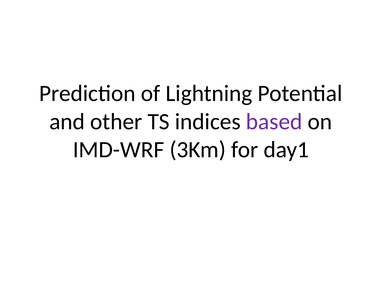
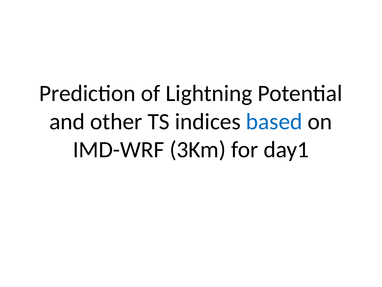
based colour: purple -> blue (274, 121)
